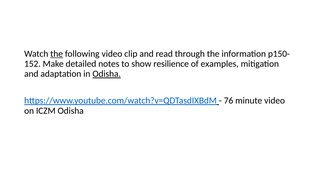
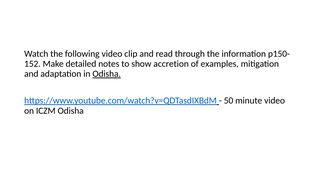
the underline: present -> none (57, 54)
resilience: resilience -> accretion (171, 64)
76: 76 -> 50 (229, 101)
